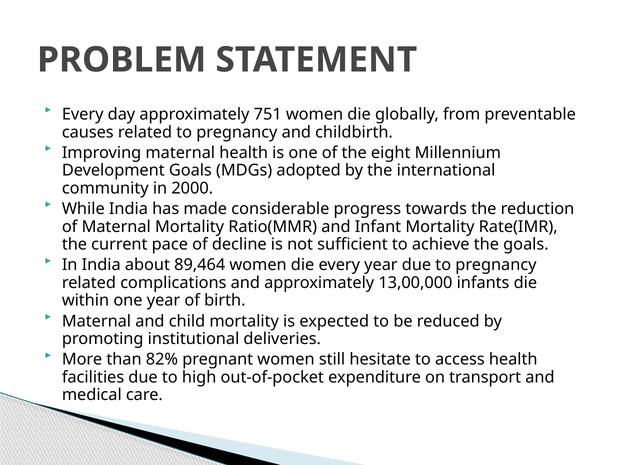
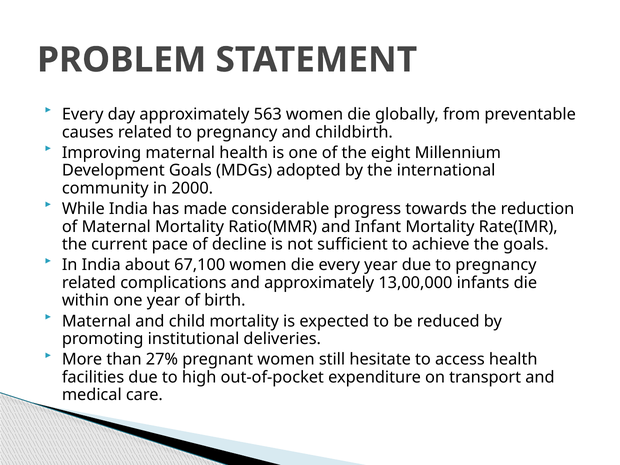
751: 751 -> 563 (268, 114)
89,464: 89,464 -> 67,100 (200, 265)
82%: 82% -> 27% (162, 360)
